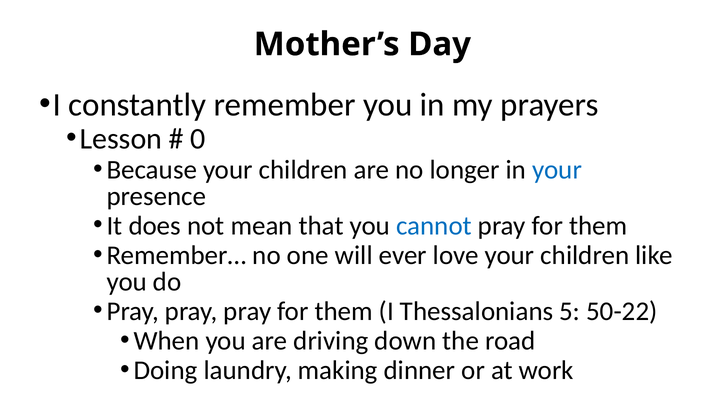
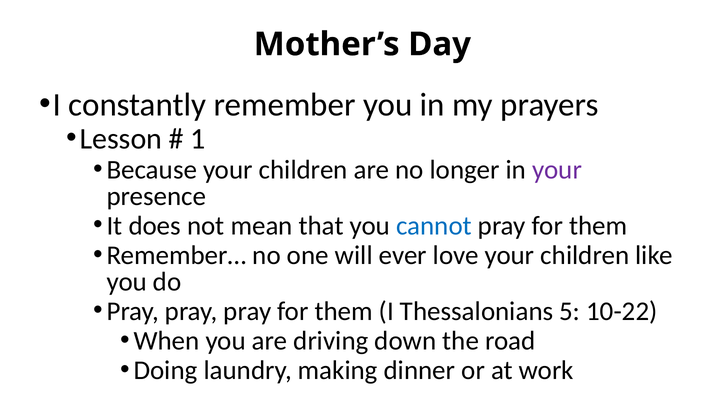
0: 0 -> 1 (198, 139)
your colour: blue -> purple (557, 170)
50-22: 50-22 -> 10-22 (622, 311)
